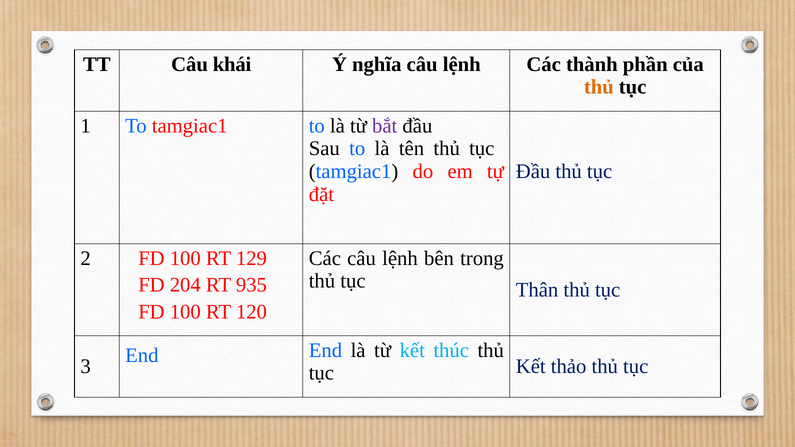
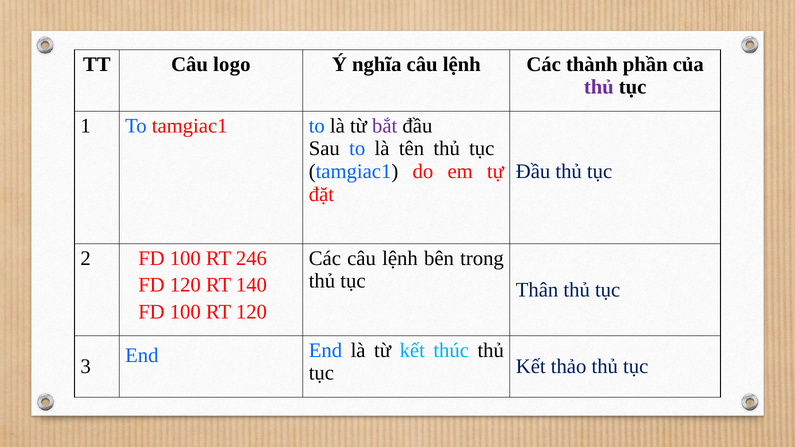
khái: khái -> logo (232, 64)
thủ colour: orange -> purple (599, 87)
129: 129 -> 246 (251, 258)
FD 204: 204 -> 120 (185, 285)
935: 935 -> 140 (251, 285)
